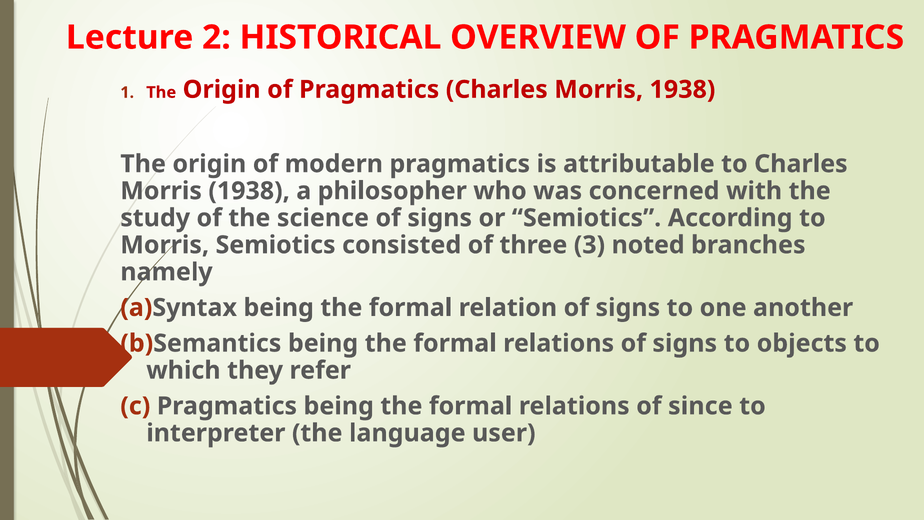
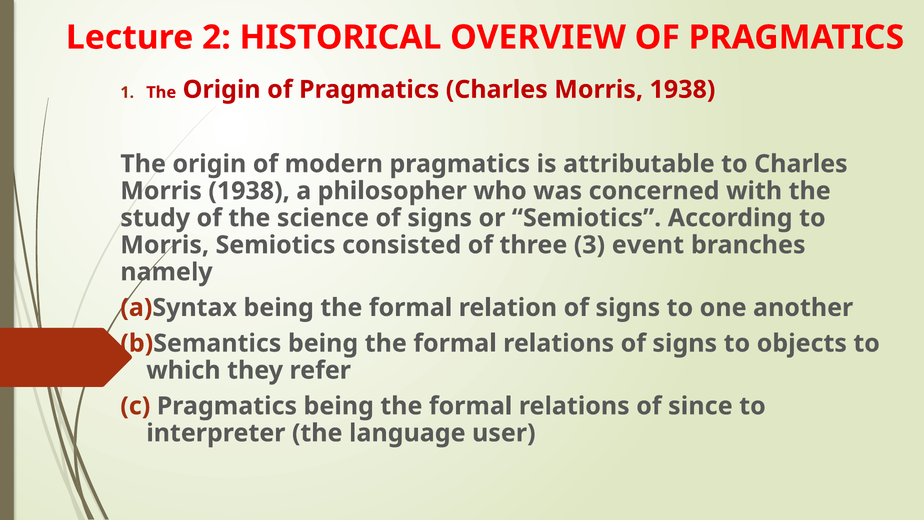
noted: noted -> event (648, 245)
